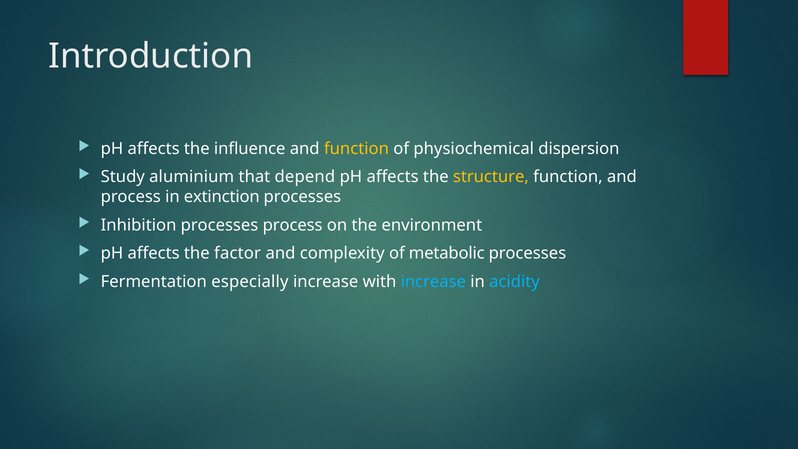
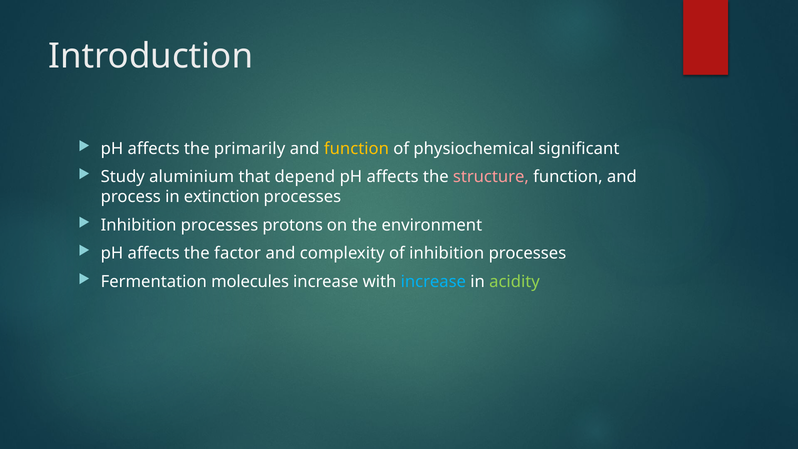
influence: influence -> primarily (250, 149)
dispersion: dispersion -> significant (579, 149)
structure colour: yellow -> pink (491, 177)
processes process: process -> protons (293, 225)
of metabolic: metabolic -> inhibition (447, 253)
especially: especially -> molecules (250, 282)
acidity colour: light blue -> light green (514, 282)
